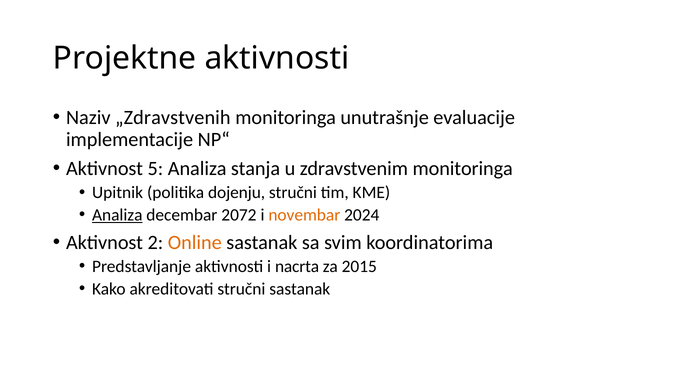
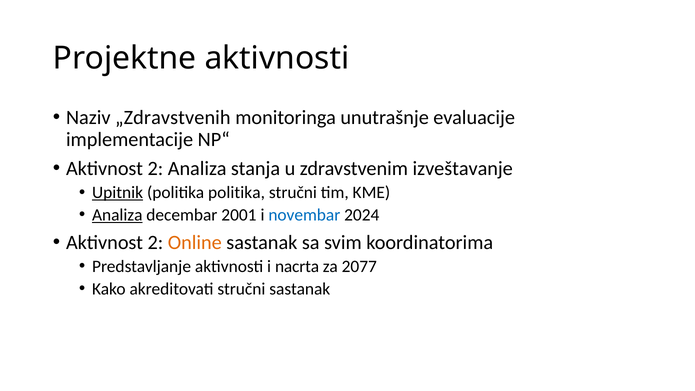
5: 5 -> 2 (155, 169)
zdravstvenim monitoringa: monitoringa -> izveštavanje (463, 169)
Upitnik underline: none -> present (118, 193)
politika dojenju: dojenju -> politika (237, 193)
2072: 2072 -> 2001 (239, 215)
novembar colour: orange -> blue (304, 215)
2015: 2015 -> 2077 (359, 266)
